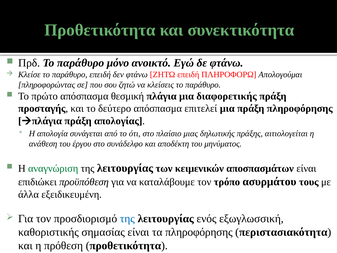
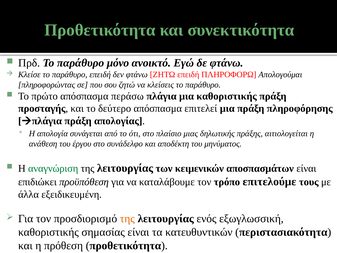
θεσμική: θεσμική -> περάσω (127, 96)
μια διαφορετικής: διαφορετικής -> καθοριστικής (227, 96)
ασυρμάτου: ασυρμάτου -> επιτελούμε (269, 181)
της colour: blue -> orange (127, 219)
τα πληροφόρησης: πληροφόρησης -> κατευθυντικών (199, 232)
